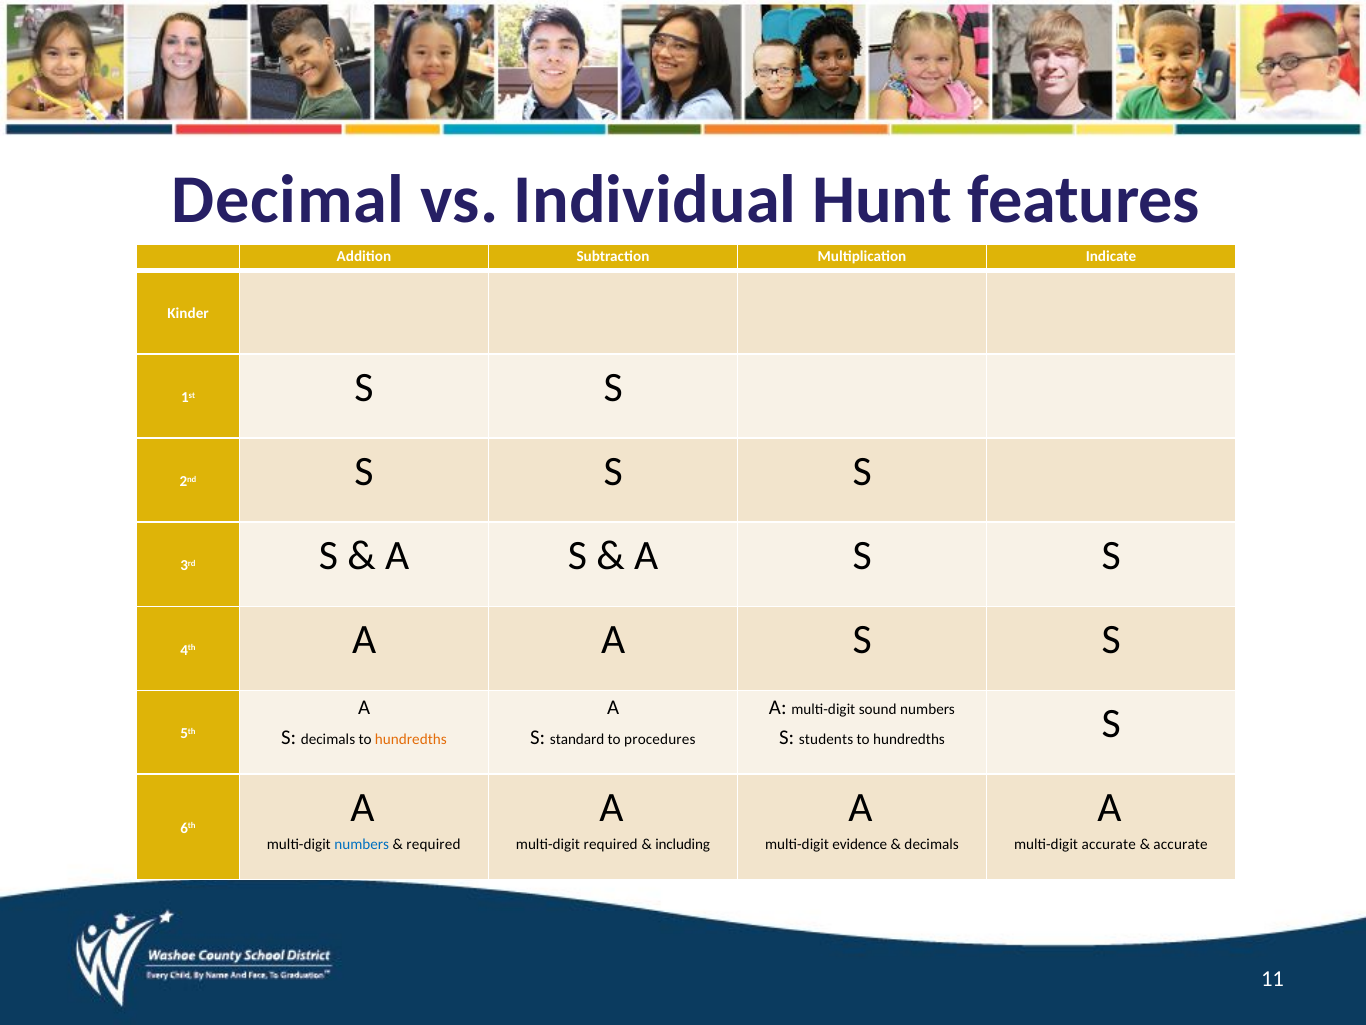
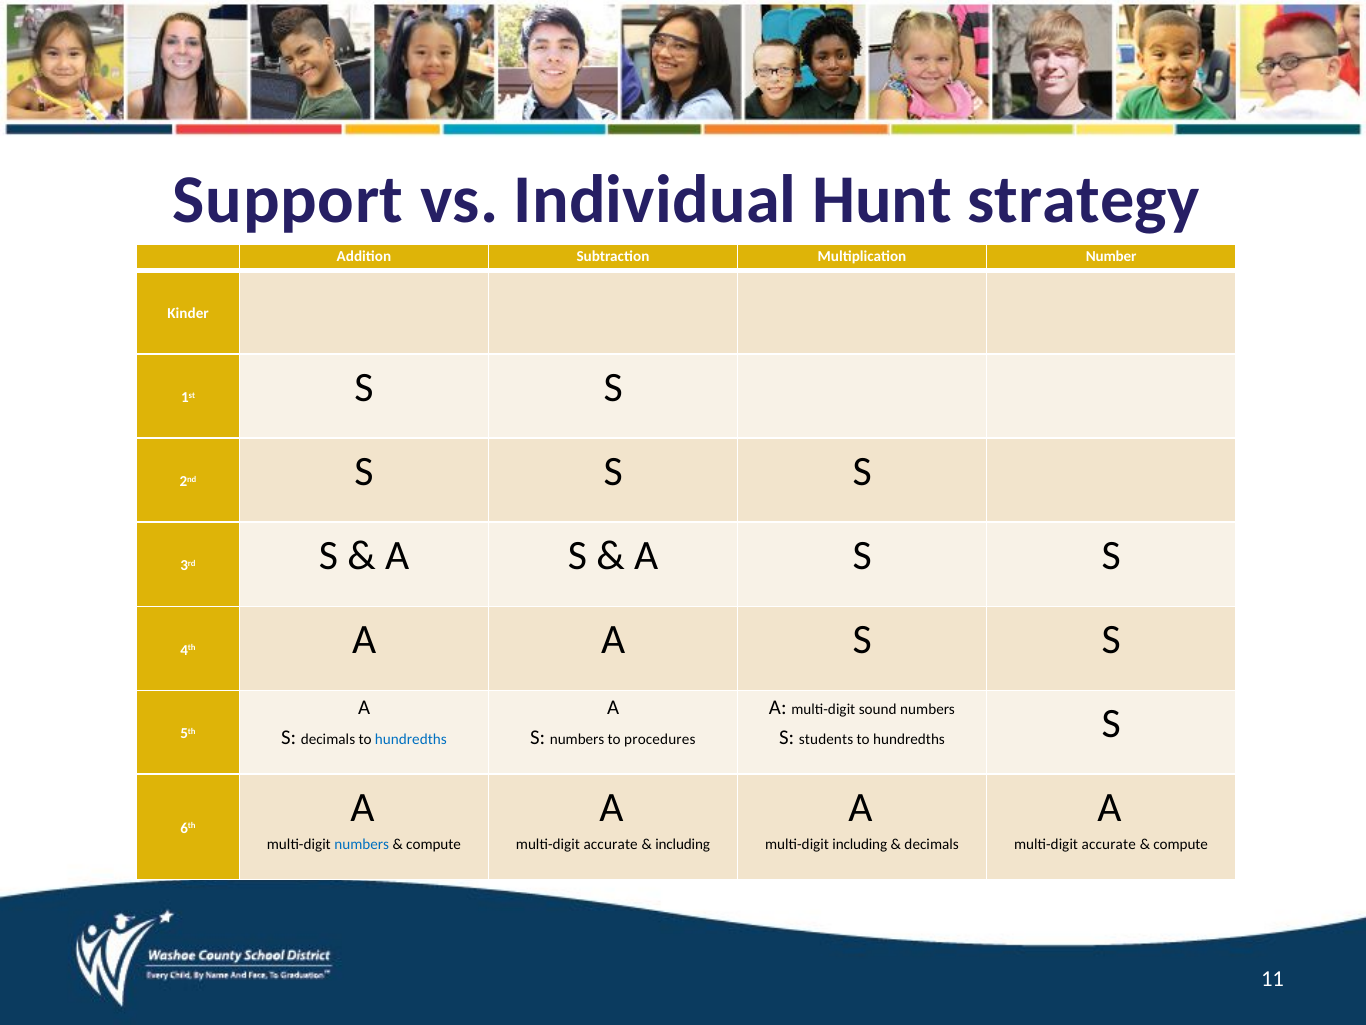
Decimal: Decimal -> Support (288, 200)
features: features -> strategy (1083, 200)
Indicate: Indicate -> Number (1111, 256)
hundredths colour: orange -> blue (411, 739)
S standard: standard -> numbers (577, 739)
required: required -> compute (434, 844)
required: required -> accurate (611, 844)
multi-digit evidence: evidence -> including (860, 844)
accurate: accurate -> compute (1181, 844)
